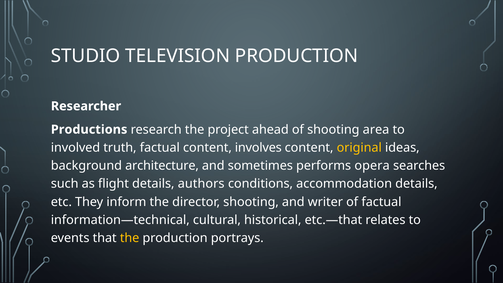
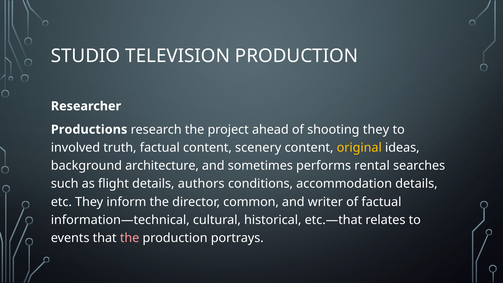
shooting area: area -> they (376, 129)
involves: involves -> scenery (258, 148)
opera: opera -> rental (372, 166)
director shooting: shooting -> common (251, 202)
the colour: yellow -> pink (130, 238)
